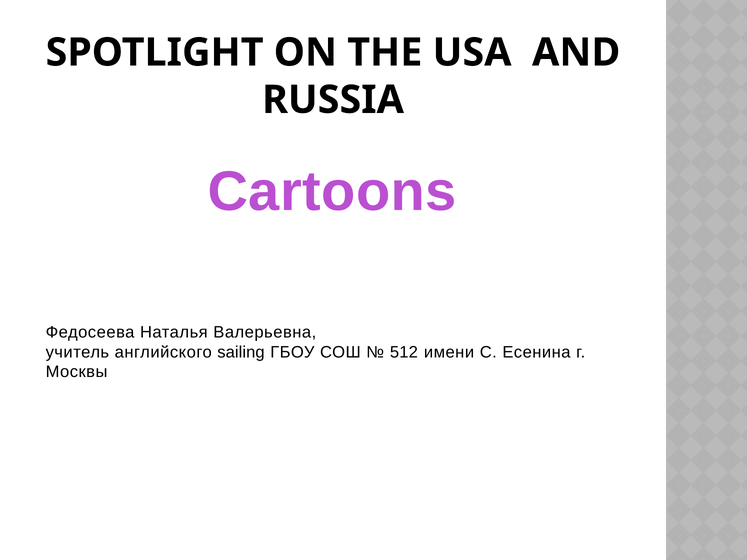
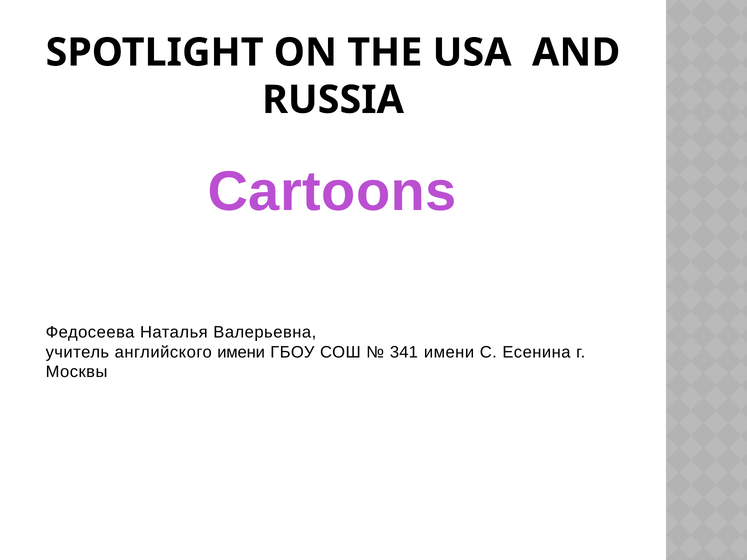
английского sailing: sailing -> имени (241, 352)
512: 512 -> 341 (404, 352)
